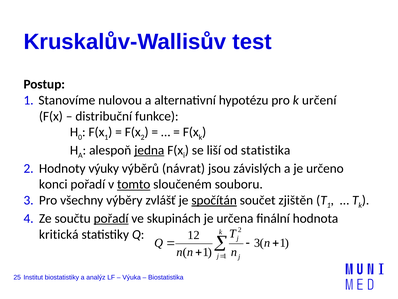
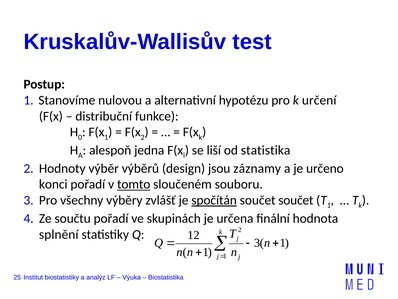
jedna underline: present -> none (149, 150)
výuky: výuky -> výběr (104, 168)
návrat: návrat -> design (184, 168)
závislých: závislých -> záznamy (257, 168)
součet zjištěn: zjištěn -> součet (296, 200)
pořadí underline: present -> none (111, 218)
kritická: kritická -> splnění (59, 234)
